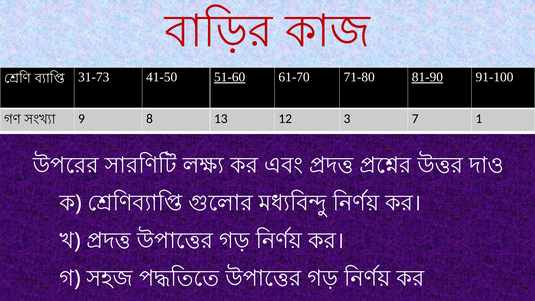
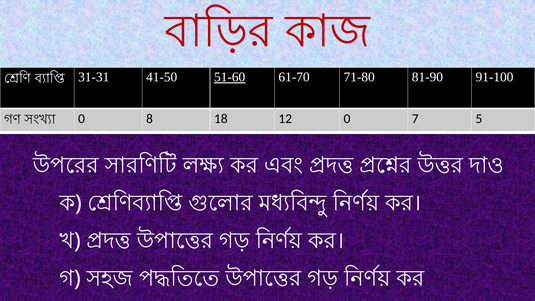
31-73: 31-73 -> 31-31 (94, 77)
81-90 underline: present -> none (427, 77)
9: 9 -> 0 (82, 119)
13: 13 -> 18 (221, 119)
12 3: 3 -> 0 (347, 119)
1: 1 -> 5 (479, 119)
